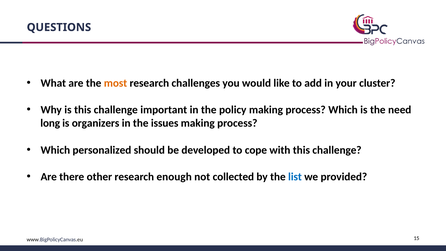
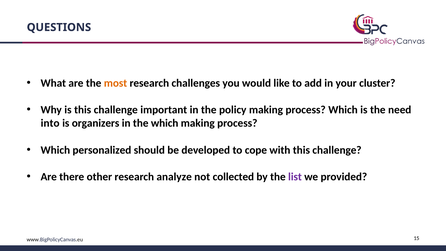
long: long -> into (50, 123)
the issues: issues -> which (165, 123)
enough: enough -> analyze (174, 177)
list colour: blue -> purple (295, 177)
